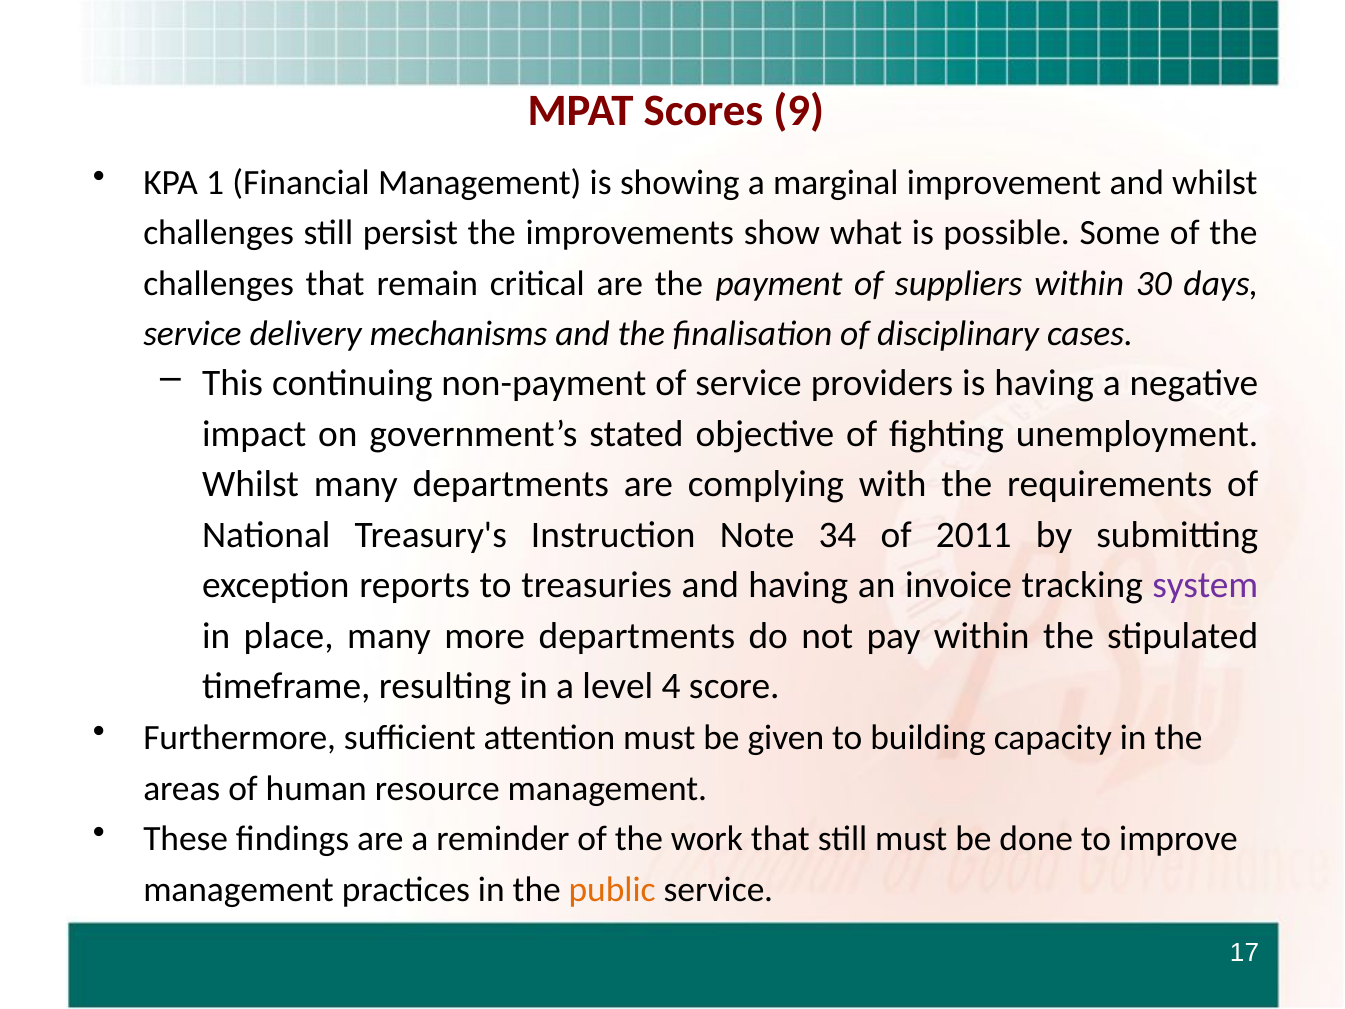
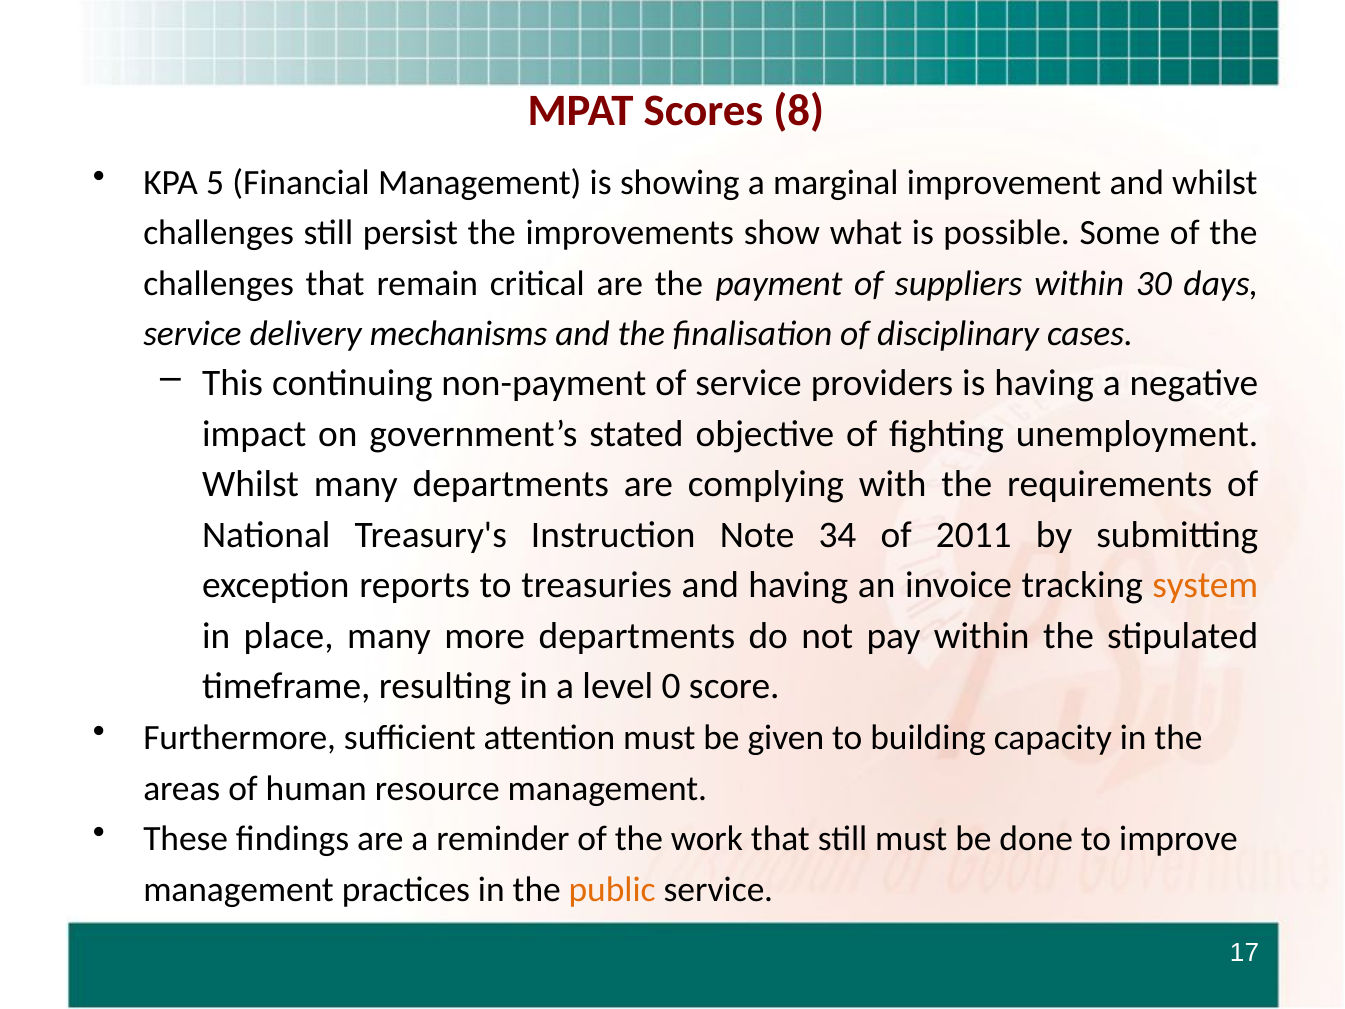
9: 9 -> 8 (799, 110)
1: 1 -> 5 (215, 183)
system colour: purple -> orange (1205, 585)
4: 4 -> 0 (671, 686)
